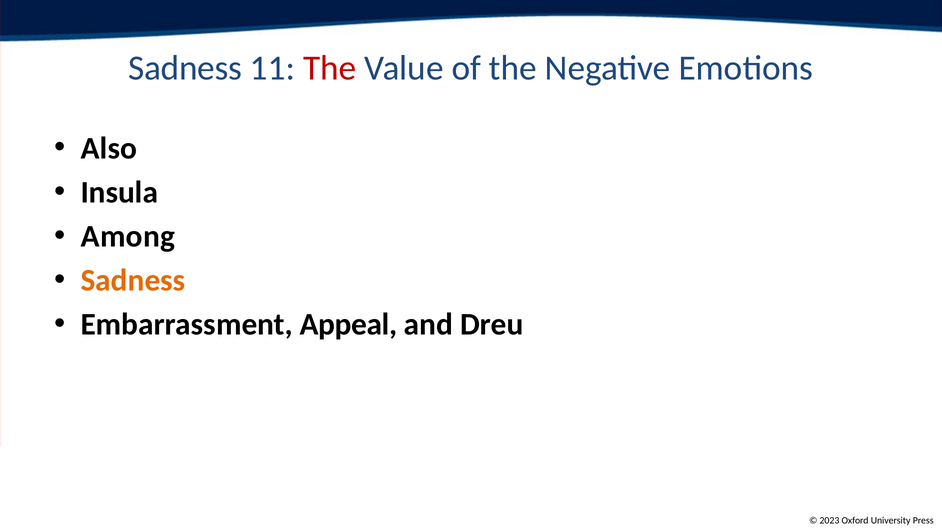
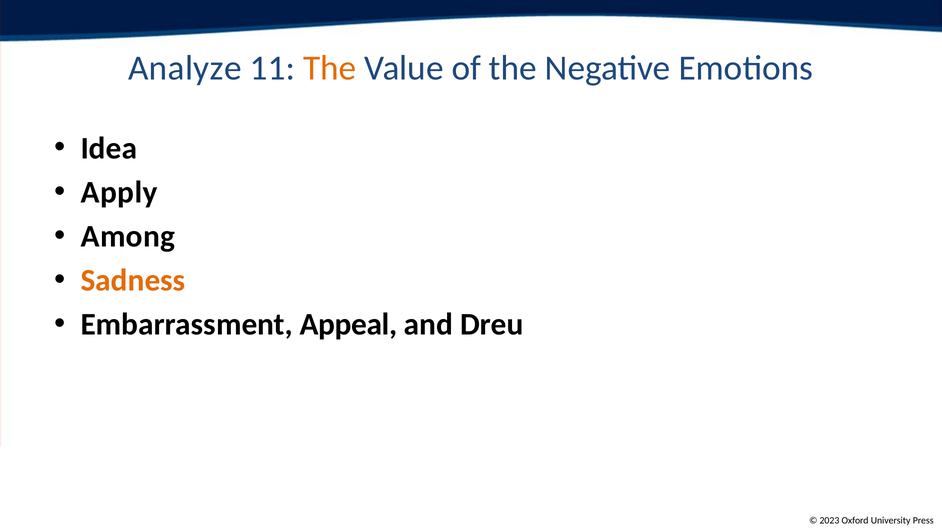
Sadness: Sadness -> Analyze (185, 68)
The colour: red -> orange (330, 68)
Also: Also -> Idea (109, 148)
Insula: Insula -> Apply (119, 192)
